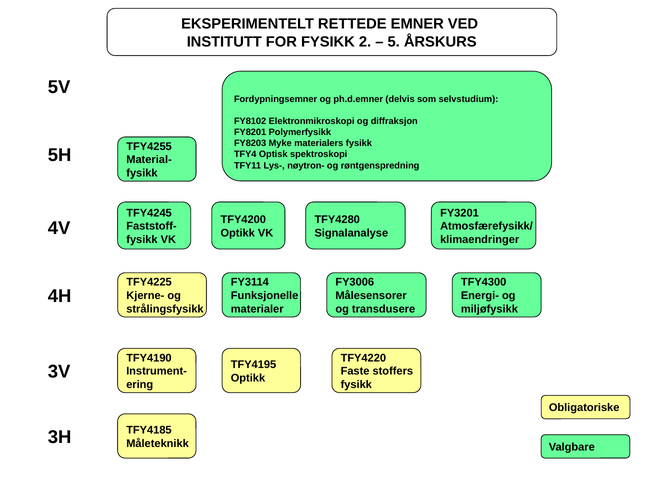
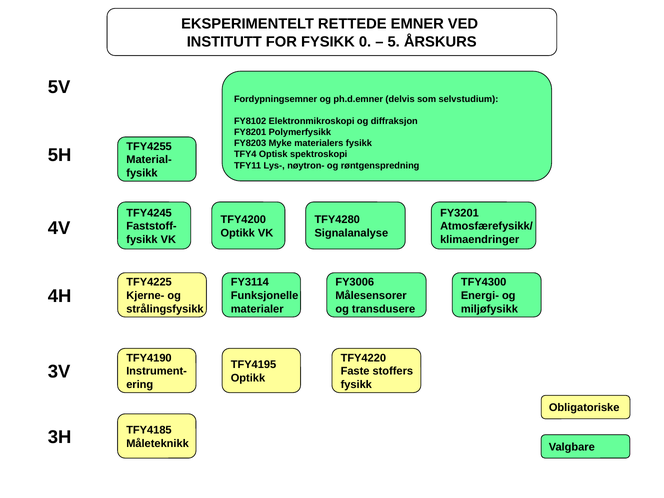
2: 2 -> 0 (365, 42)
